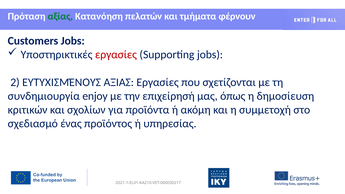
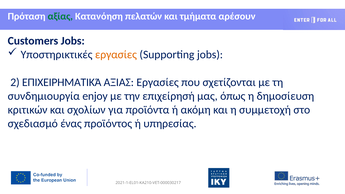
φέρνουν: φέρνουν -> αρέσουν (237, 16)
εργασίες colour: red -> orange (116, 55)
ΕΥΤΥΧΙΣΜΈΝΟΥΣ: ΕΥΤΥΧΙΣΜΈΝΟΥΣ -> ΕΠΙΧΕΙΡΗΜΑΤΙΚΆ (62, 82)
